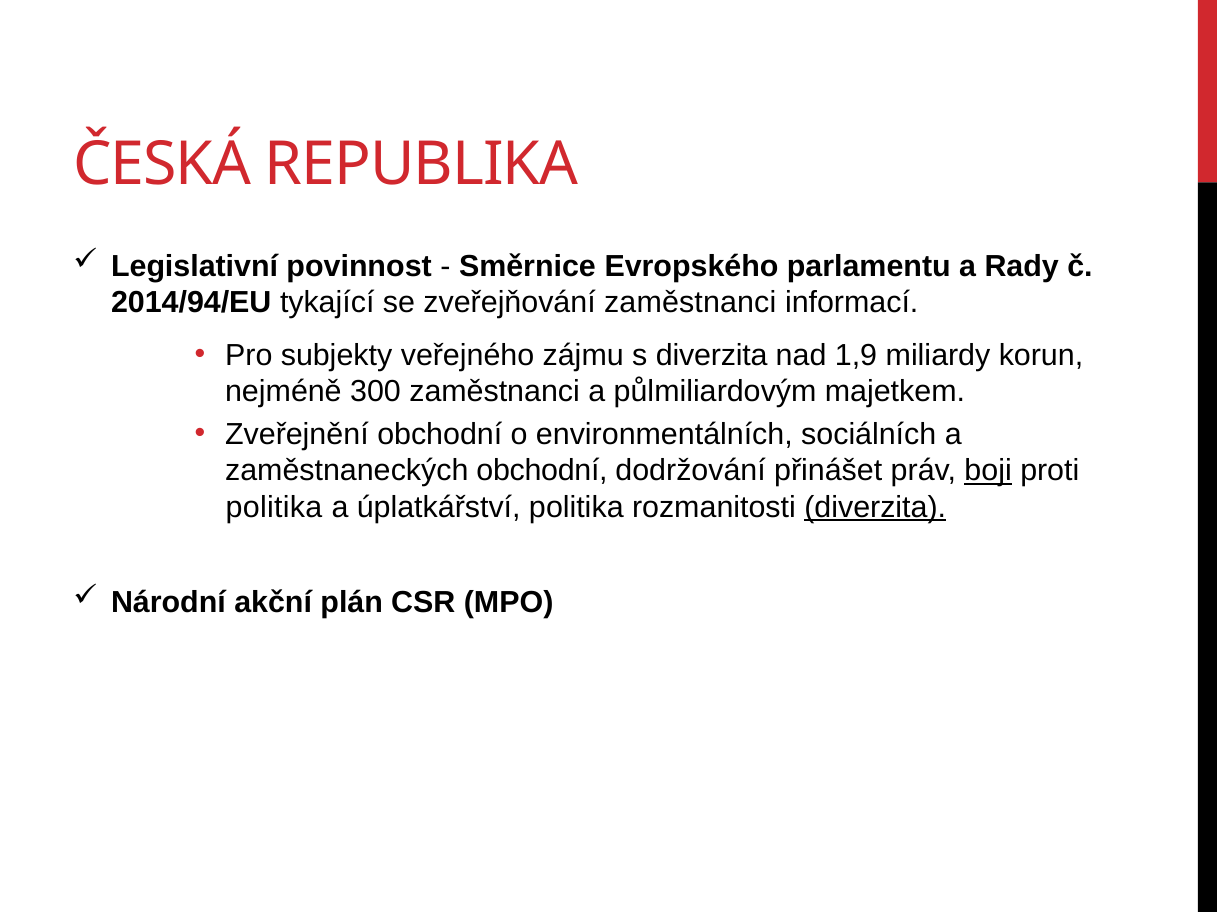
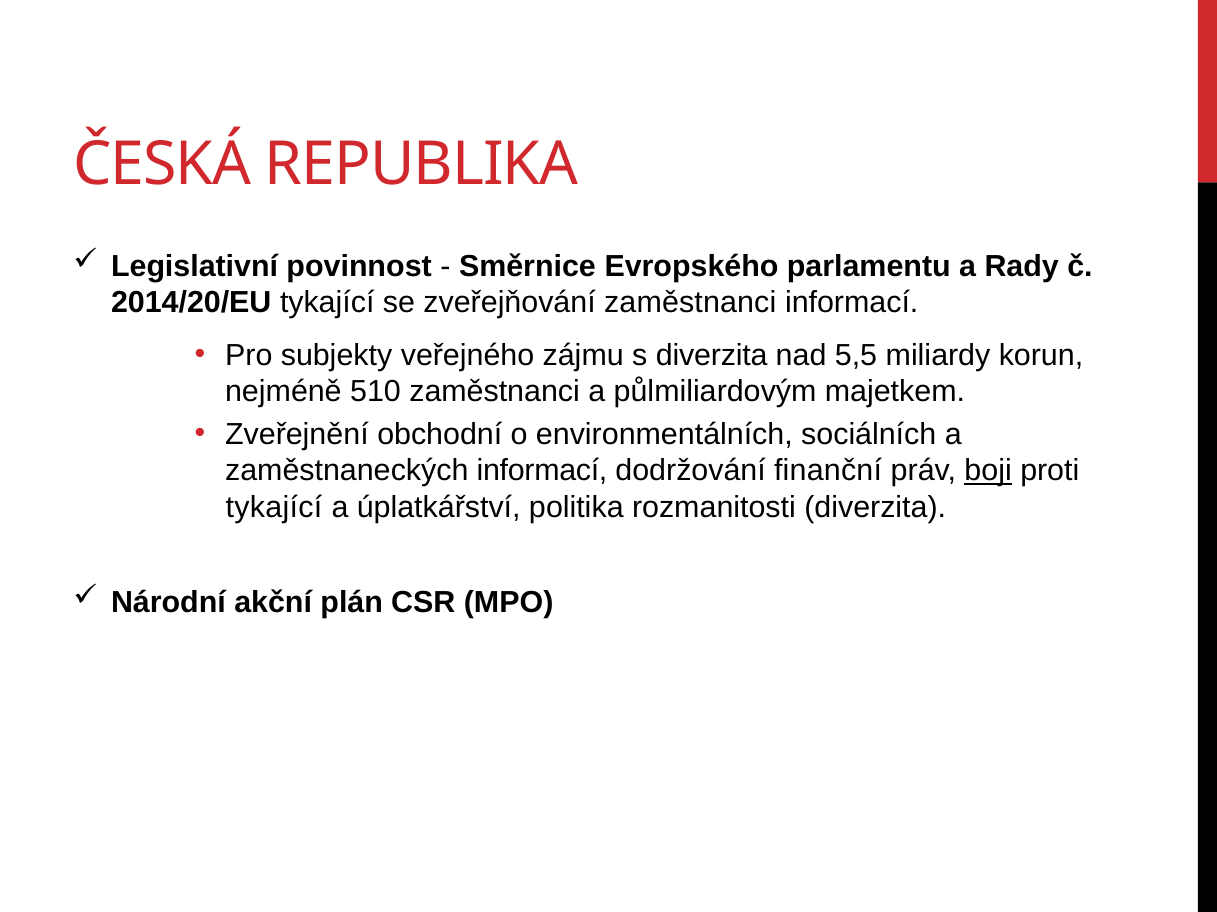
2014/94/EU: 2014/94/EU -> 2014/20/EU (191, 303)
1,9: 1,9 -> 5,5 (856, 356)
300: 300 -> 510 (376, 392)
zaměstnaneckých obchodní: obchodní -> informací (542, 471)
přinášet: přinášet -> finanční (828, 471)
politika: politika -> tykající (274, 508)
diverzita underline: present -> none (875, 508)
